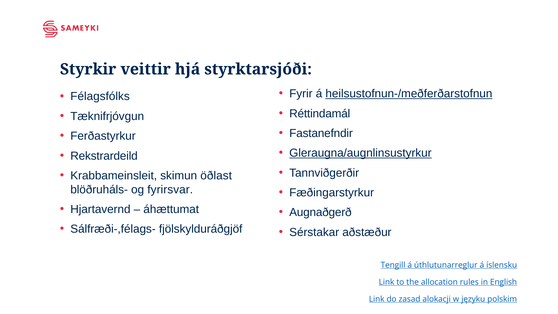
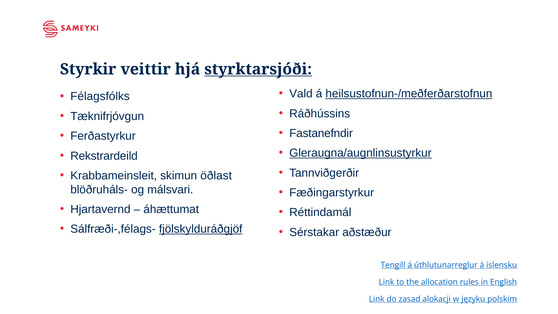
styrktarsjóði underline: none -> present (258, 69)
Fyrir: Fyrir -> Vald (301, 94)
Réttindamál: Réttindamál -> Ráðhússins (320, 114)
fyrirsvar: fyrirsvar -> málsvari (170, 189)
Augnaðgerð: Augnaðgerð -> Réttindamál (320, 212)
fjölskylduráðgjöf underline: none -> present (201, 229)
